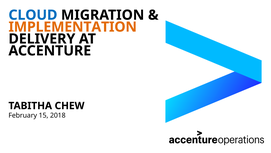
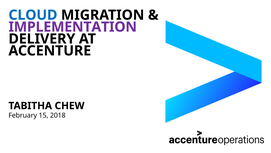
IMPLEMENTATION colour: orange -> purple (73, 27)
